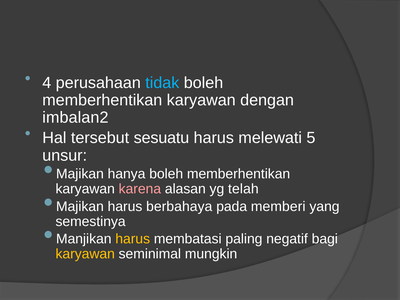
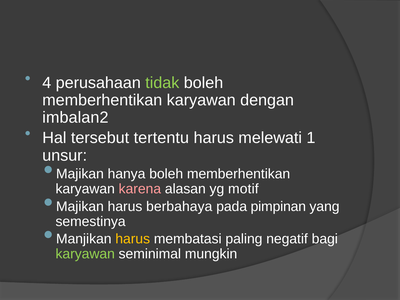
tidak colour: light blue -> light green (162, 83)
sesuatu: sesuatu -> tertentu (161, 138)
5: 5 -> 1 (311, 138)
telah: telah -> motif (243, 189)
memberi: memberi -> pimpinan (278, 206)
karyawan colour: yellow -> light green (85, 254)
